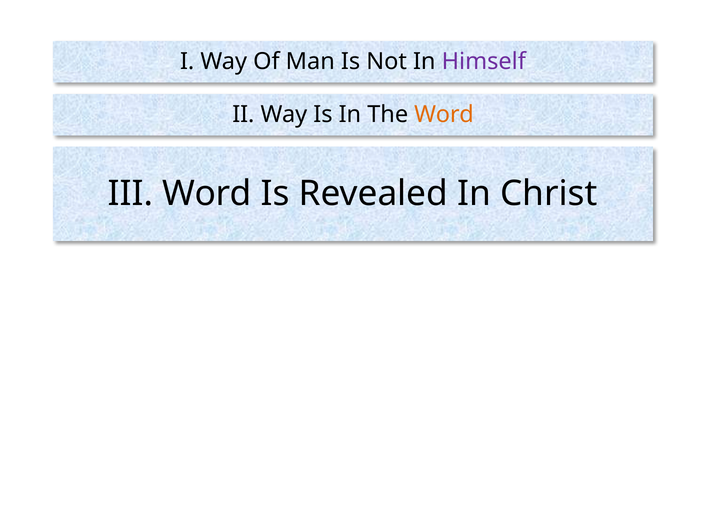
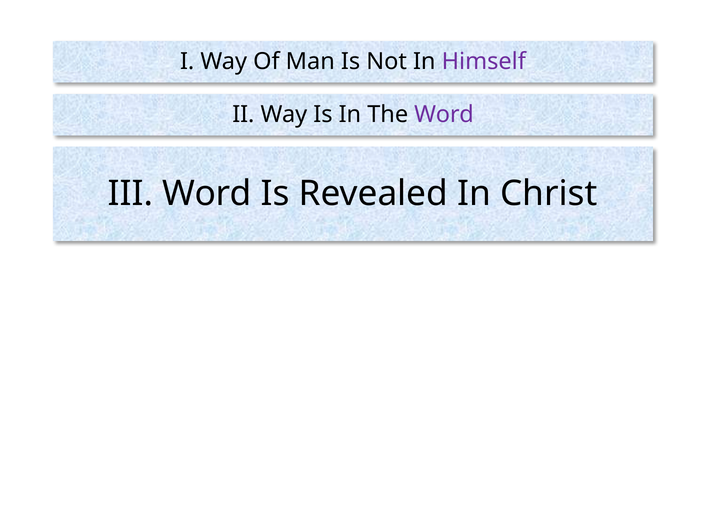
Word colour: orange -> purple (444, 115)
